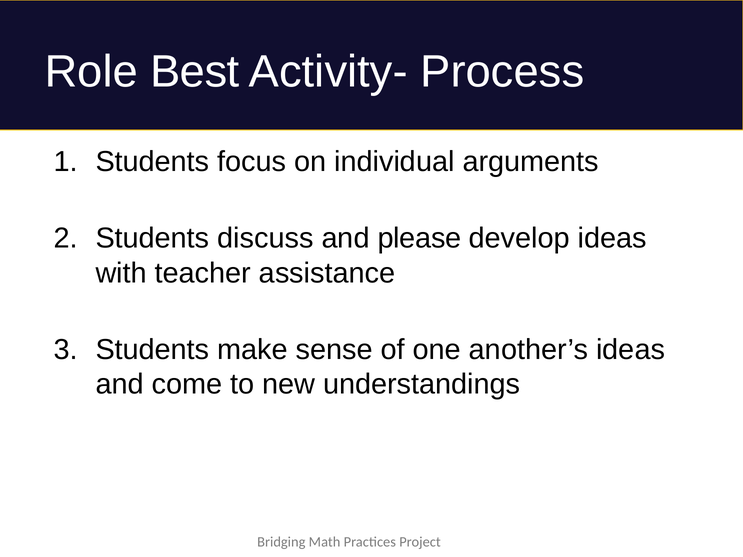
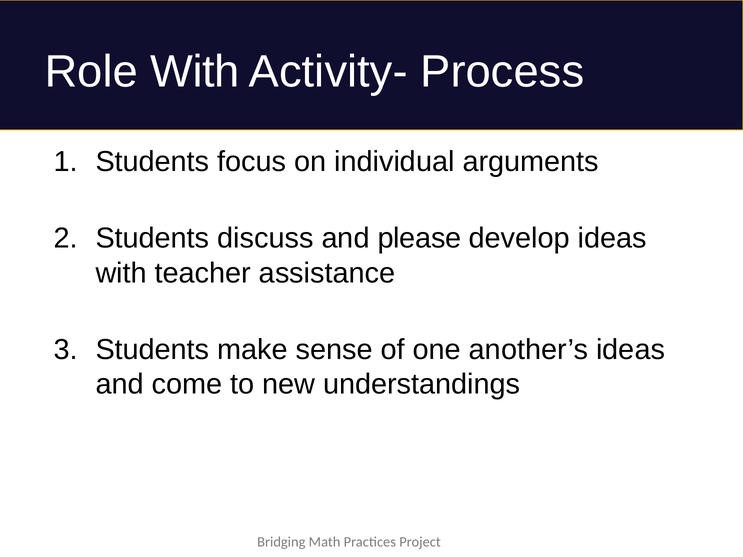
Role Best: Best -> With (195, 72)
